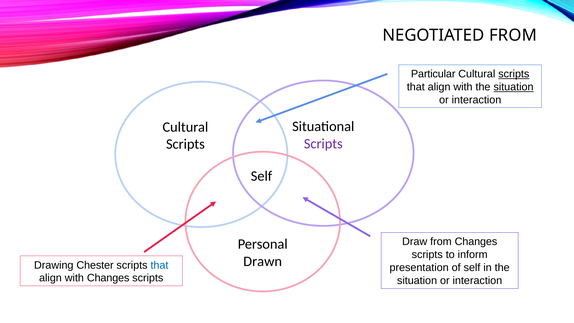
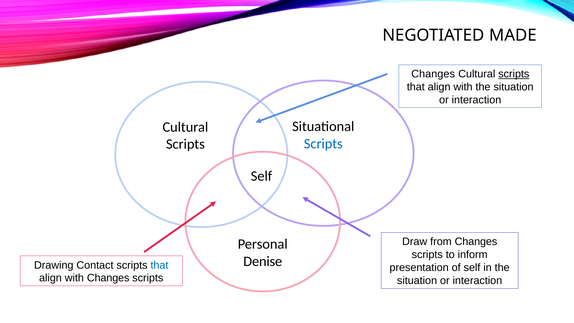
NEGOTIATED FROM: FROM -> MADE (513, 35)
Particular: Particular -> Changes (433, 74)
situation underline: present -> none (514, 87)
Scripts colour: purple -> blue (323, 144)
Drawn: Drawn -> Denise (263, 261)
Chester: Chester -> Contact (95, 265)
